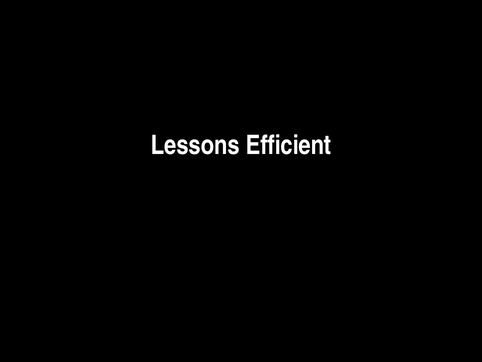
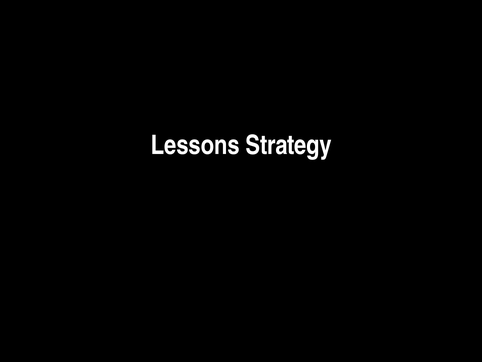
Efficient: Efficient -> Strategy (289, 145)
